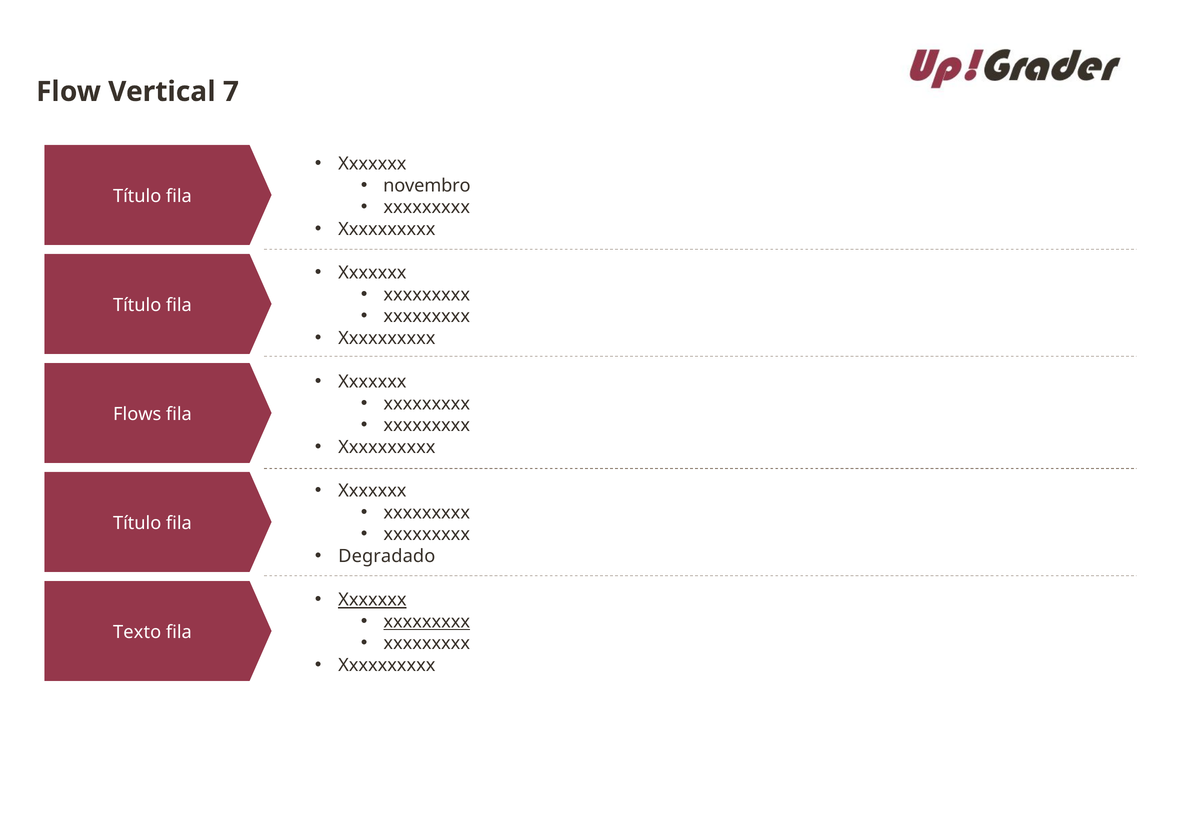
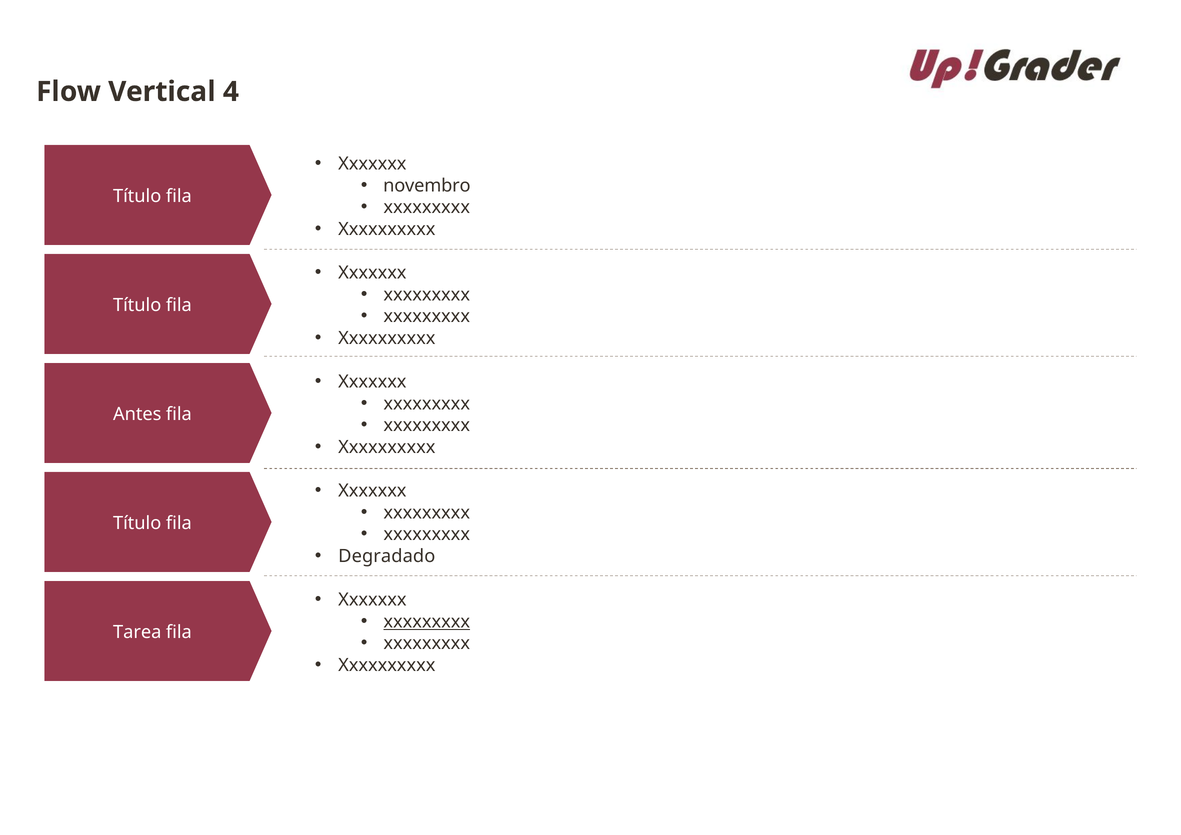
7: 7 -> 4 (231, 92)
Flows: Flows -> Antes (137, 414)
Xxxxxxx underline: present -> none (372, 600)
Texto: Texto -> Tarea (137, 632)
